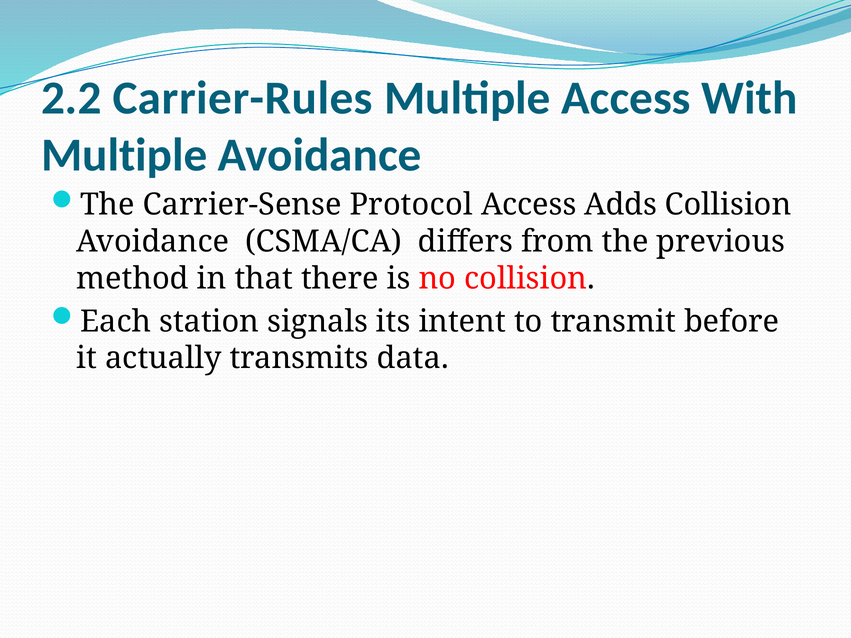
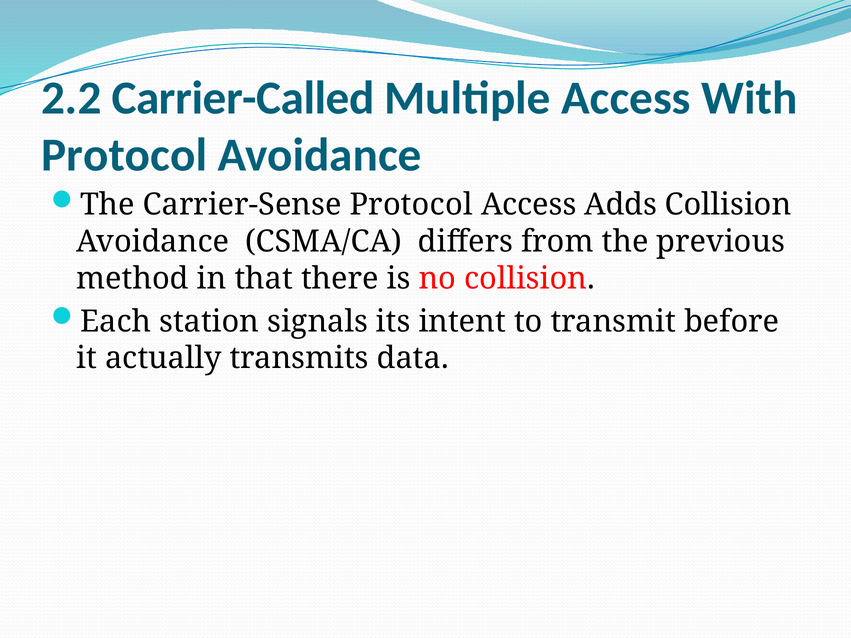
Carrier-Rules: Carrier-Rules -> Carrier-Called (243, 98)
Multiple: Multiple -> Protocol (124, 155)
